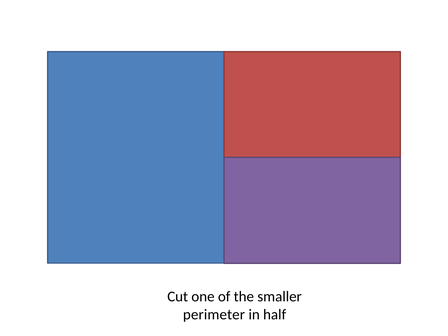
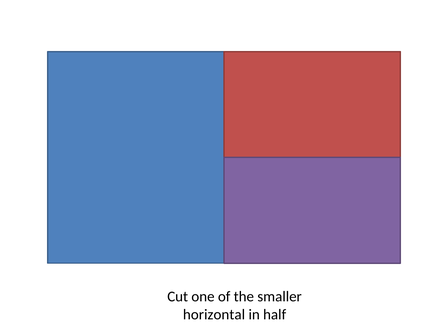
perimeter: perimeter -> horizontal (214, 315)
